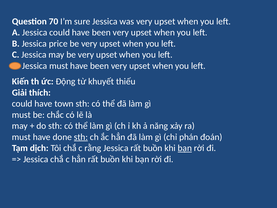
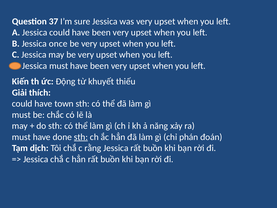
70: 70 -> 37 (54, 21)
price: price -> once (58, 44)
bạn underline: present -> none (185, 148)
